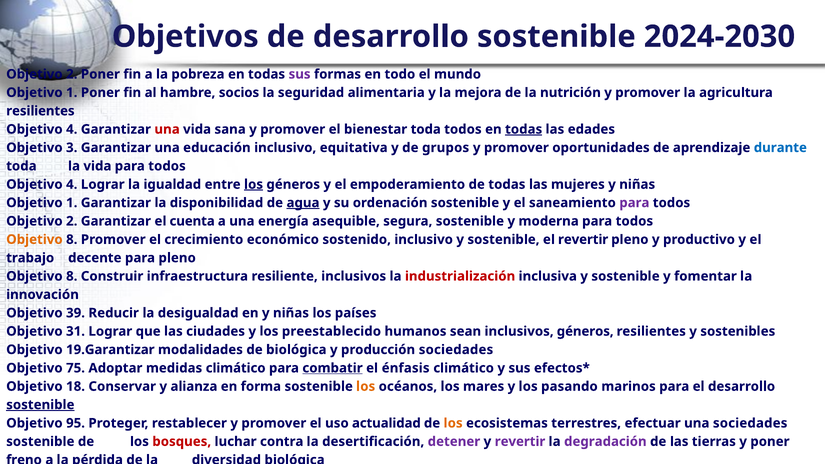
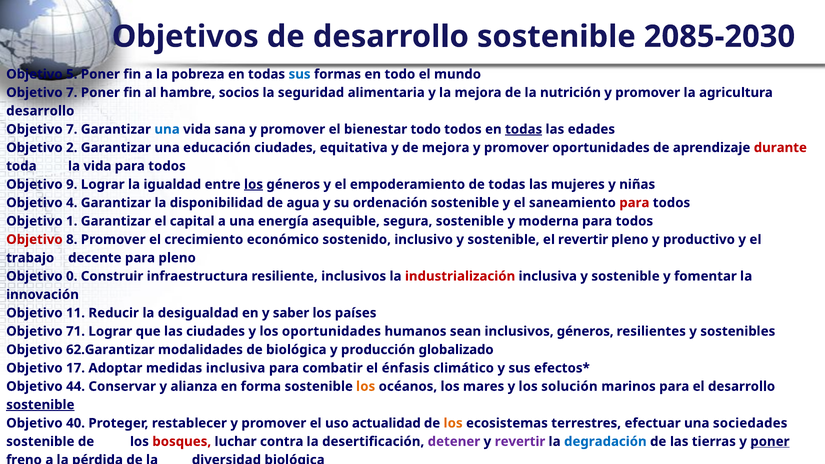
2024-2030: 2024-2030 -> 2085-2030 (719, 37)
2: 2 -> 5 (72, 74)
sus colour: purple -> blue (300, 74)
1: 1 -> 7 (72, 93)
resilientes: resilientes -> desarrollo (40, 111)
4: 4 -> 7 (72, 129)
una colour: red -> blue (167, 129)
bienestar toda: toda -> todo (426, 129)
3: 3 -> 2 (72, 148)
educación inclusivo: inclusivo -> ciudades (285, 148)
de grupos: grupos -> mejora (446, 148)
durante colour: blue -> red (780, 148)
4: 4 -> 9 (72, 184)
1: 1 -> 4 (72, 203)
agua underline: present -> none (303, 203)
para colour: purple -> red (634, 203)
2: 2 -> 1 (72, 221)
cuenta: cuenta -> capital (192, 221)
Objetivo colour: orange -> red (34, 240)
8: 8 -> 0 (72, 276)
39: 39 -> 11 (76, 313)
en y niñas: niñas -> saber (291, 313)
31: 31 -> 71 (76, 331)
los preestablecido: preestablecido -> oportunidades (331, 331)
19.Garantizar: 19.Garantizar -> 62.Garantizar (110, 350)
producción sociedades: sociedades -> globalizado (456, 350)
75: 75 -> 17 (76, 368)
medidas climático: climático -> inclusiva (236, 368)
combatir underline: present -> none (333, 368)
18: 18 -> 44 (76, 386)
pasando: pasando -> solución (569, 386)
95: 95 -> 40 (76, 423)
degradación colour: purple -> blue (605, 442)
poner underline: none -> present (770, 442)
